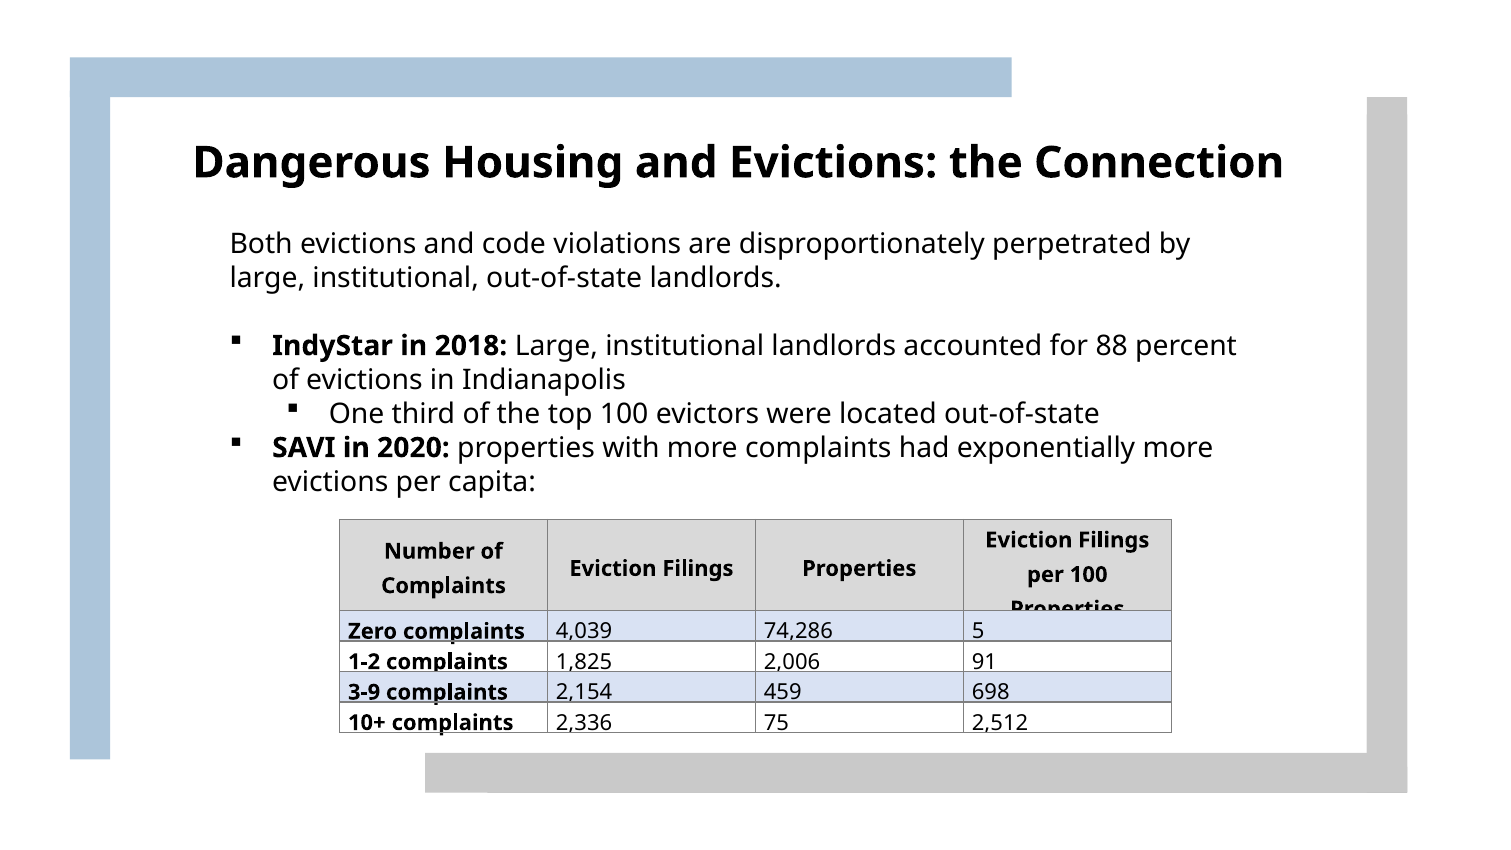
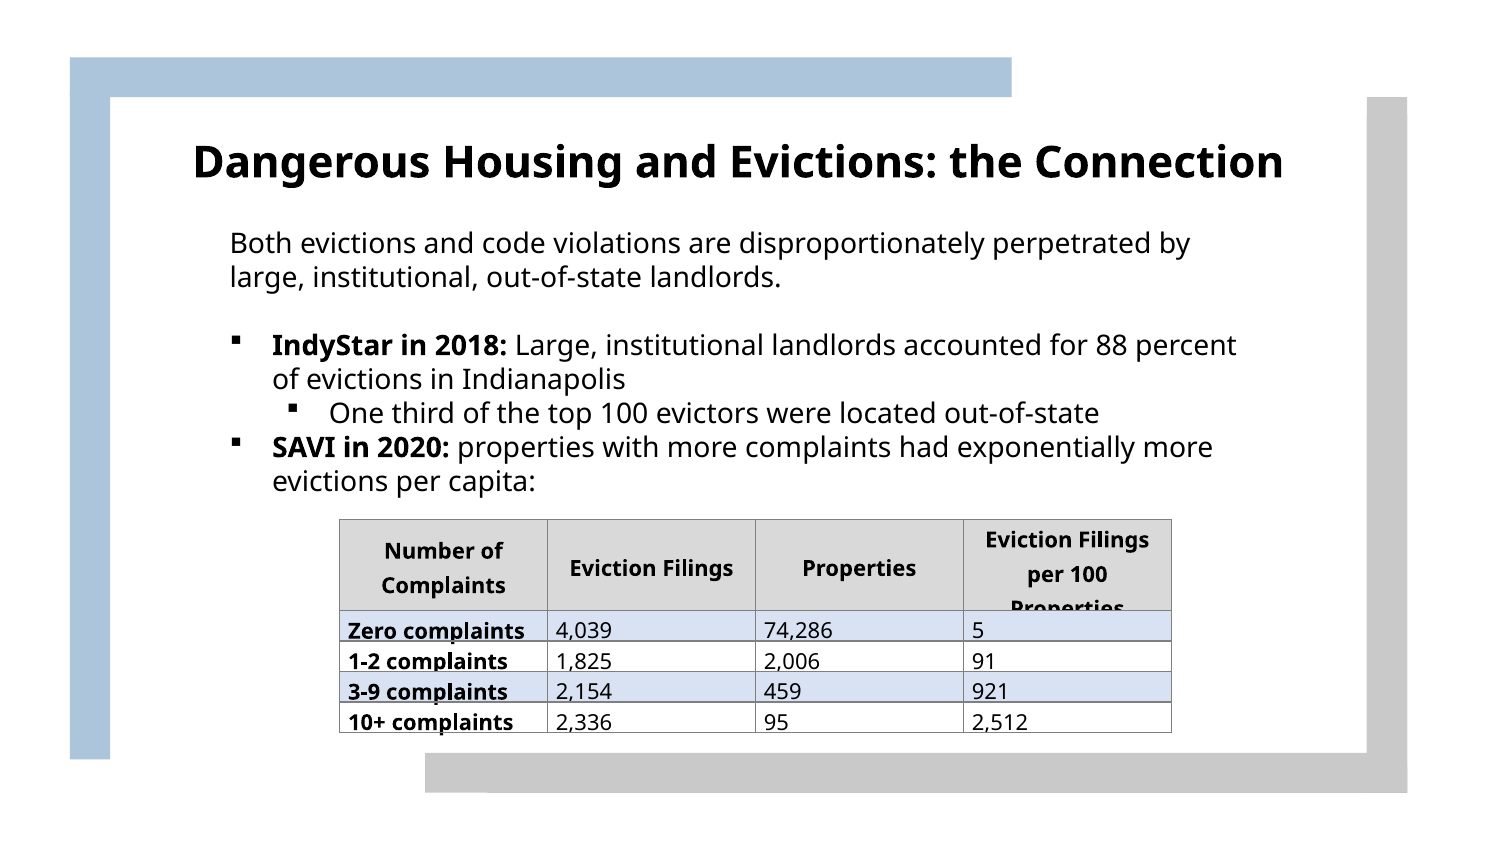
698: 698 -> 921 (991, 692)
75: 75 -> 95 (776, 723)
